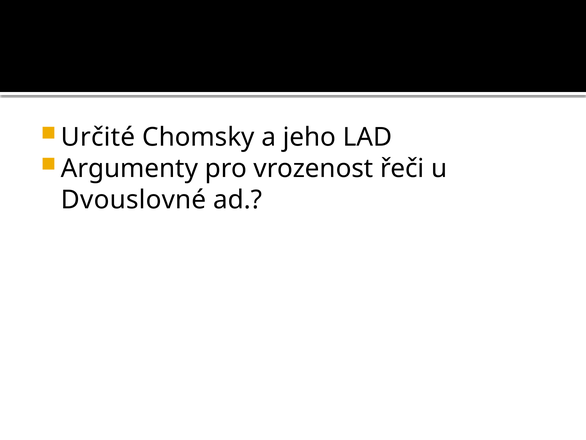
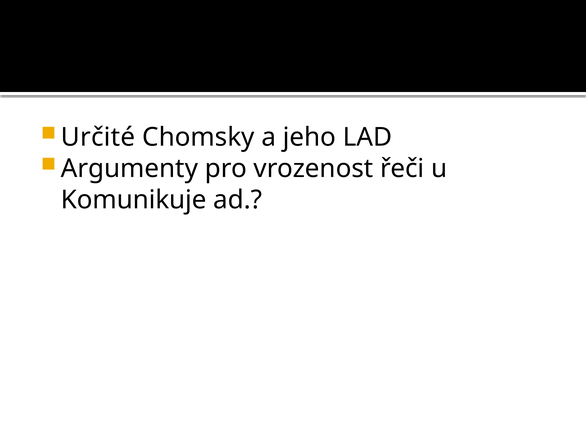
Dvouslovné: Dvouslovné -> Komunikuje (134, 200)
